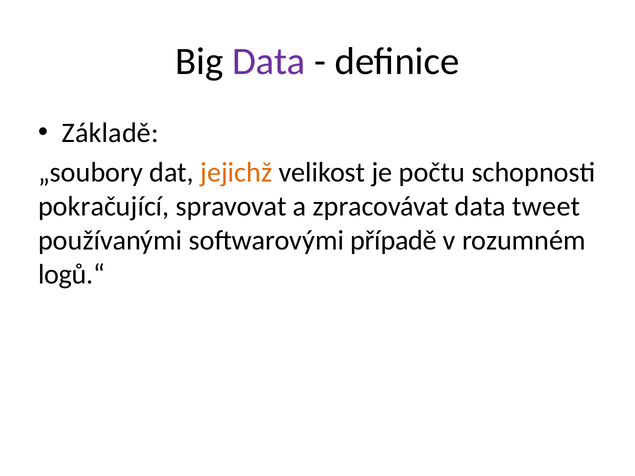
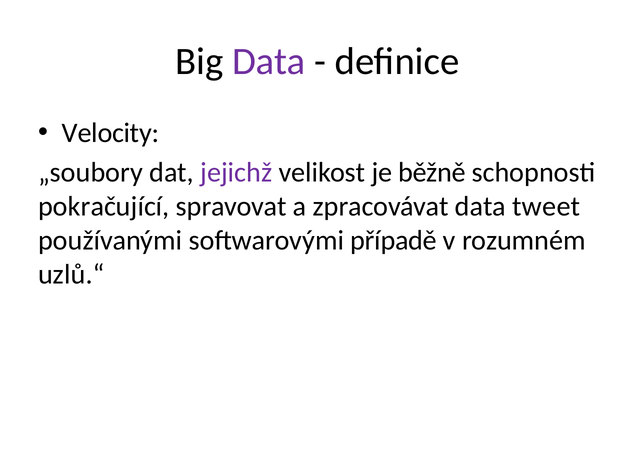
Základě: Základě -> Velocity (110, 133)
jejichž colour: orange -> purple (236, 173)
počtu: počtu -> běžně (432, 173)
logů.“: logů.“ -> uzlů.“ (71, 274)
